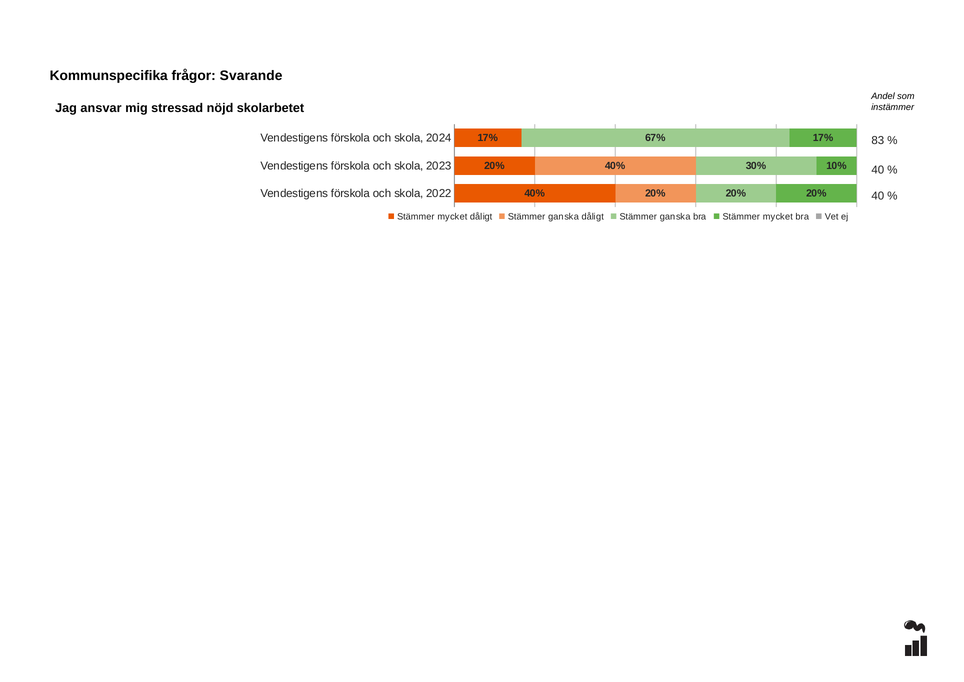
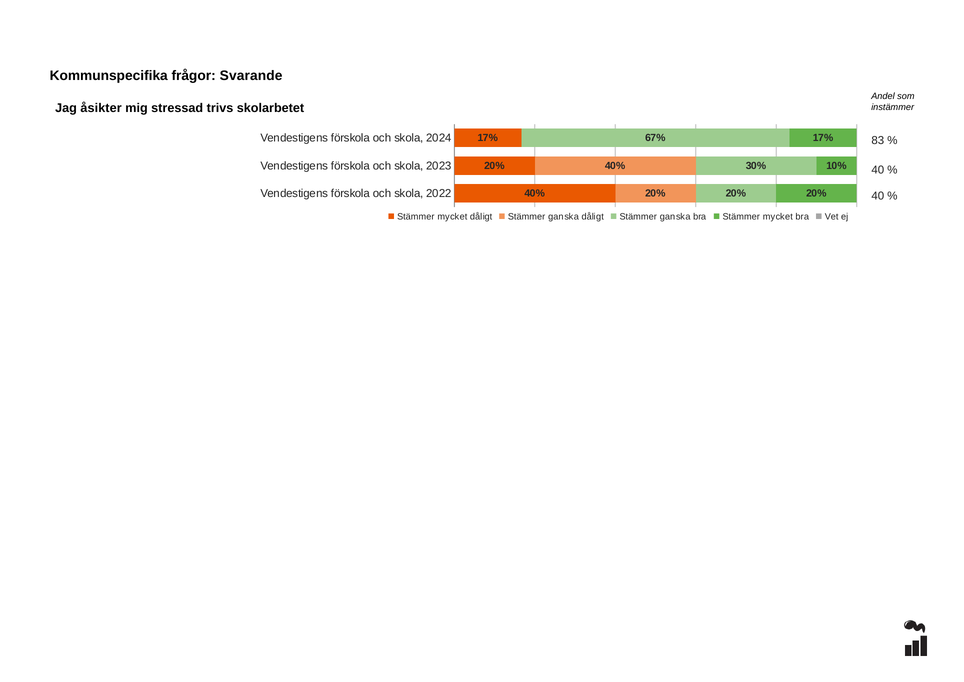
ansvar: ansvar -> åsikter (101, 108)
nöjd: nöjd -> trivs (220, 108)
